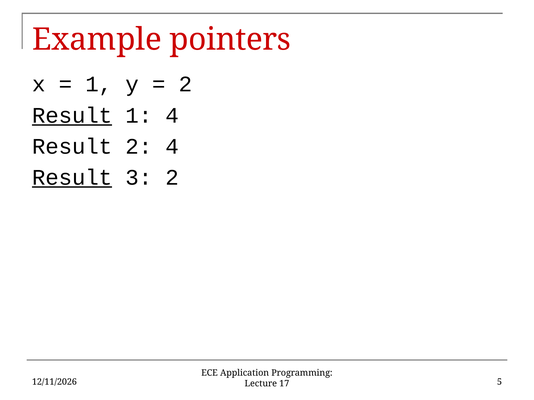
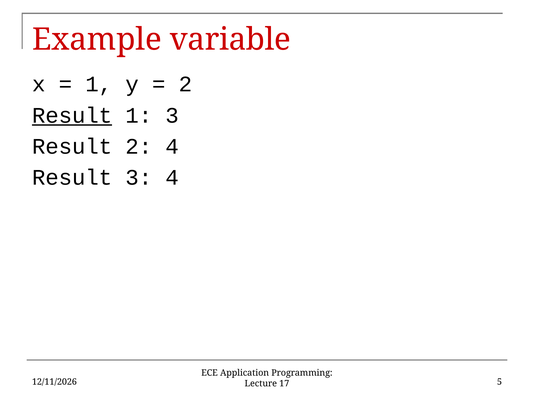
pointers: pointers -> variable (230, 40)
1 4: 4 -> 3 (172, 115)
Result underline: present -> none (72, 178)
3 2: 2 -> 4 (172, 178)
